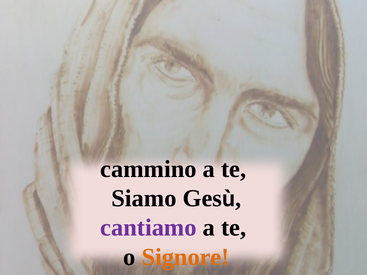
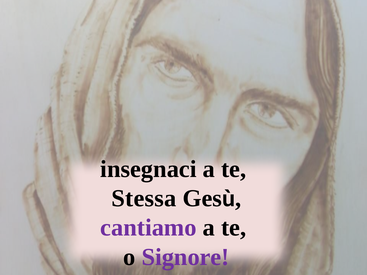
cammino: cammino -> insegnaci (148, 169)
Siamo: Siamo -> Stessa (144, 198)
Signore colour: orange -> purple (185, 257)
